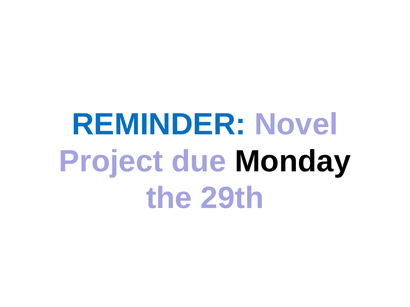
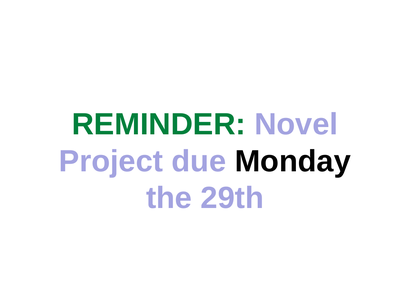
REMINDER colour: blue -> green (159, 125)
